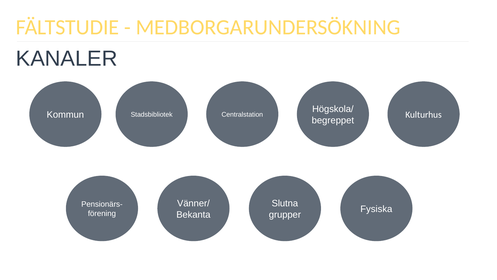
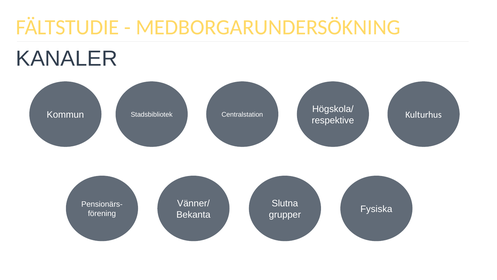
begreppet: begreppet -> respektive (333, 120)
